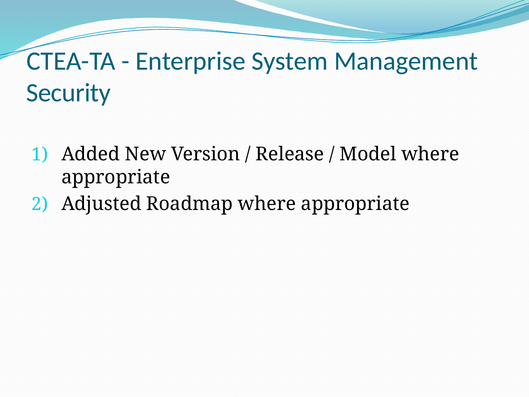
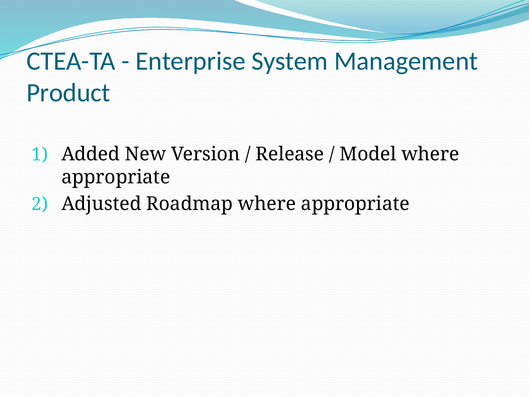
Security: Security -> Product (68, 93)
